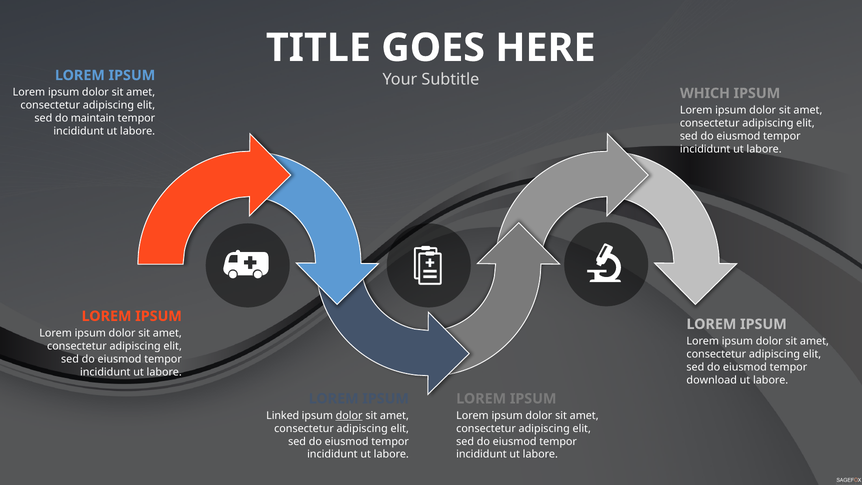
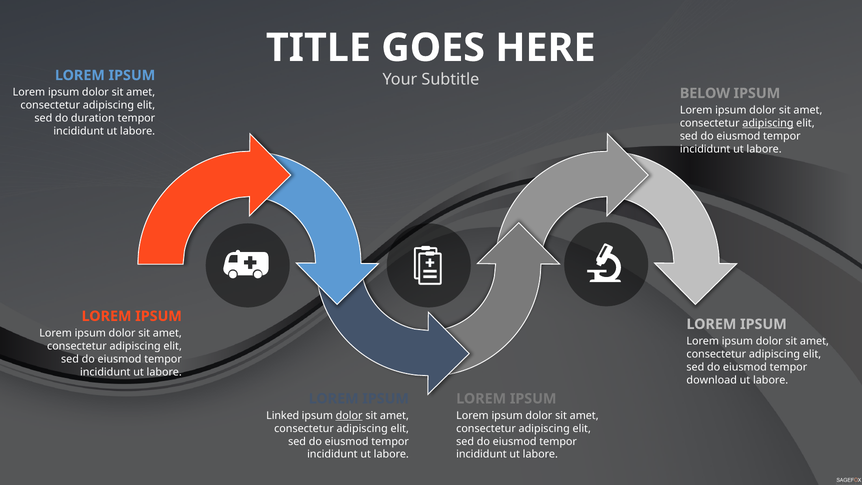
WHICH: WHICH -> BELOW (705, 93)
maintain: maintain -> duration (93, 118)
adipiscing underline: none -> present (768, 123)
